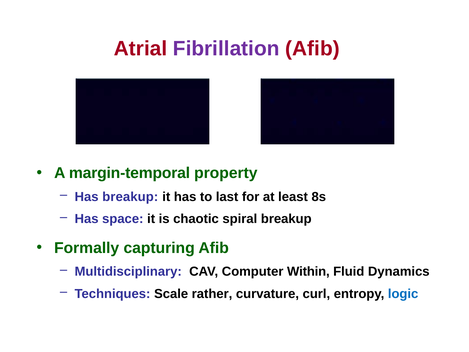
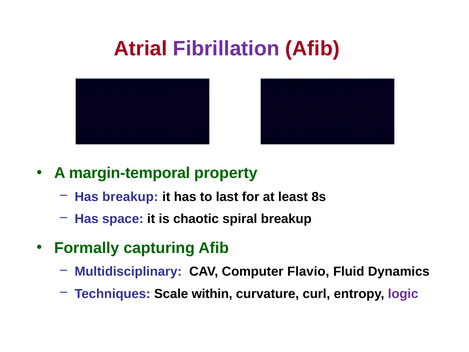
Within: Within -> Flavio (308, 271)
rather: rather -> within (212, 294)
logic colour: blue -> purple (403, 294)
